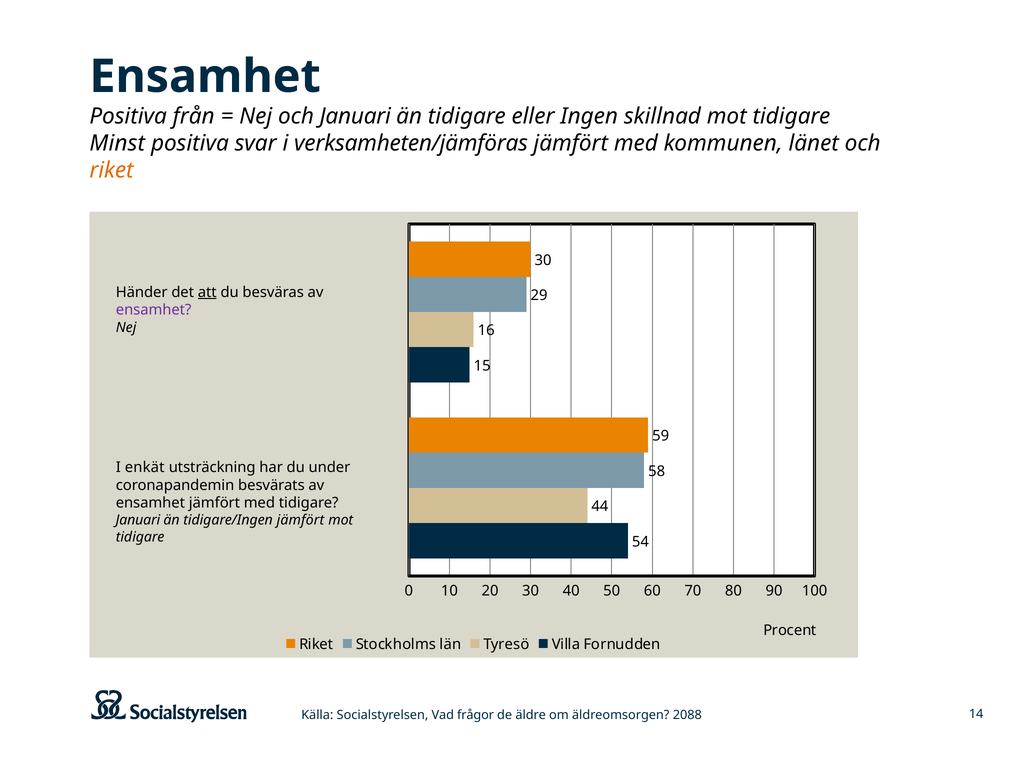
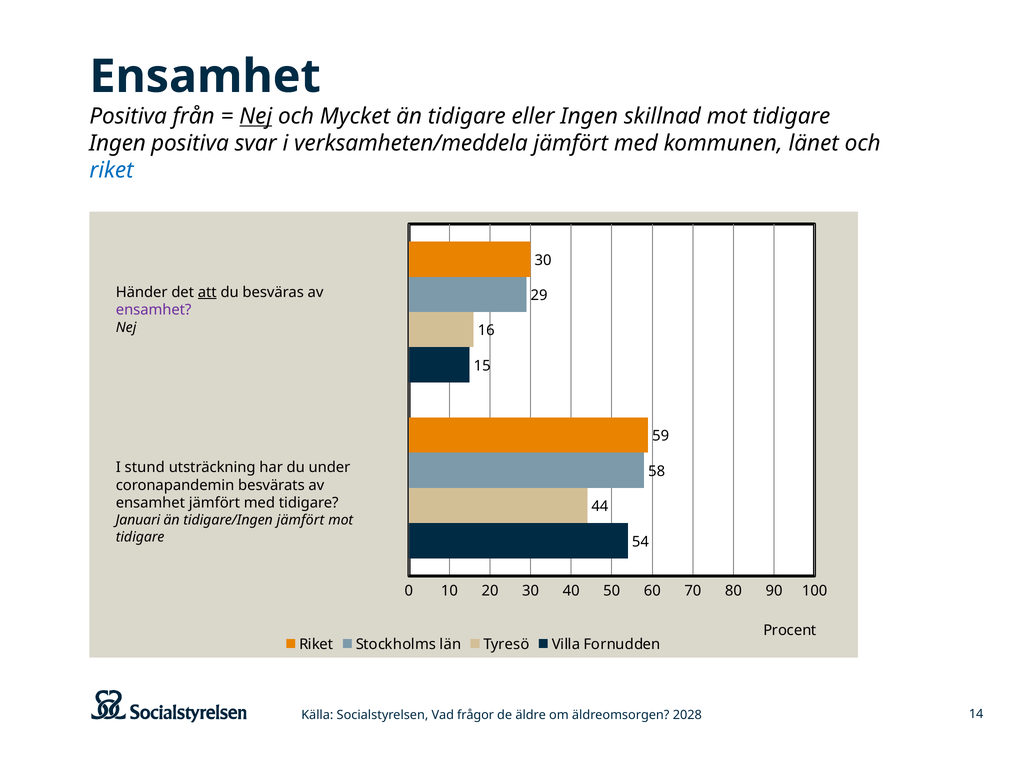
Nej underline: none -> present (256, 116)
och Januari: Januari -> Mycket (355, 116)
Minst: Minst -> Ingen (117, 144)
verksamheten/jämföras: verksamheten/jämföras -> verksamheten/meddela (411, 144)
riket colour: orange -> blue (111, 171)
enkät: enkät -> stund (145, 468)
2088: 2088 -> 2028 (687, 716)
